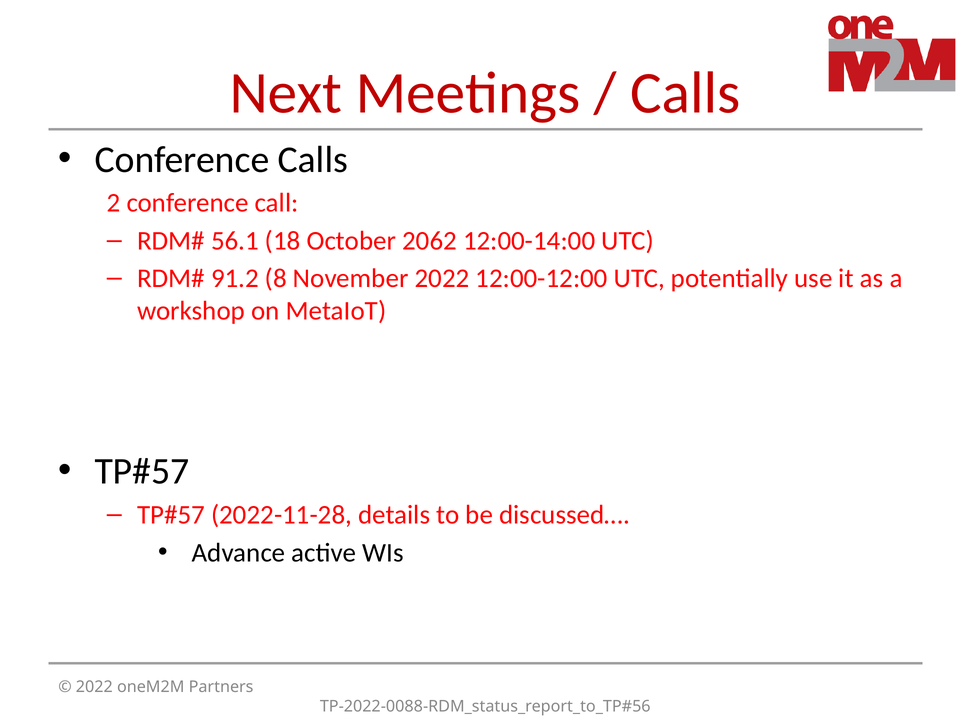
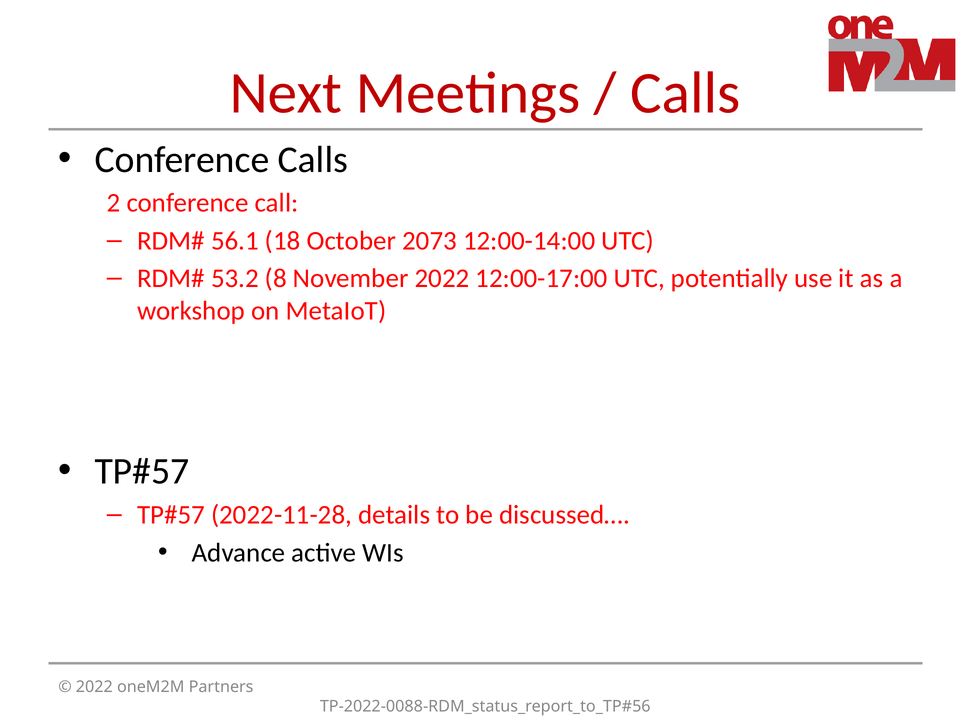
2062: 2062 -> 2073 (430, 241)
91.2: 91.2 -> 53.2 (235, 279)
12:00-12:00: 12:00-12:00 -> 12:00-17:00 (542, 279)
